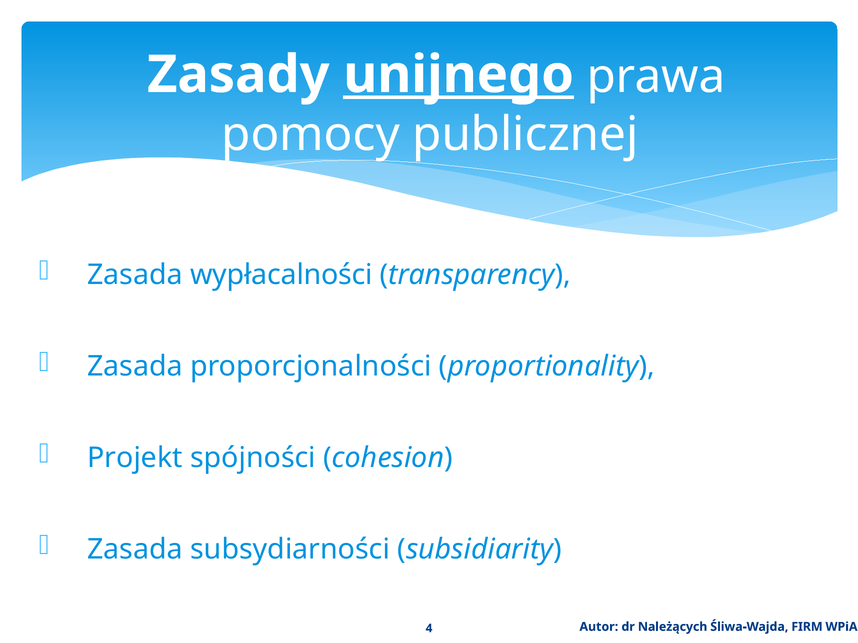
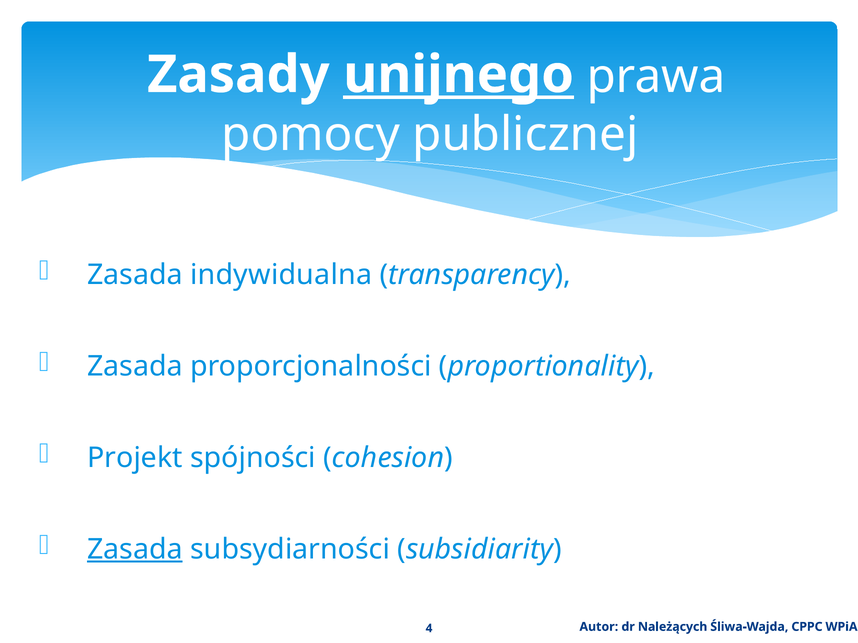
wypłacalności: wypłacalności -> indywidualna (281, 275)
Zasada underline: none -> present (135, 550)
FIRM: FIRM -> CPPC (807, 627)
